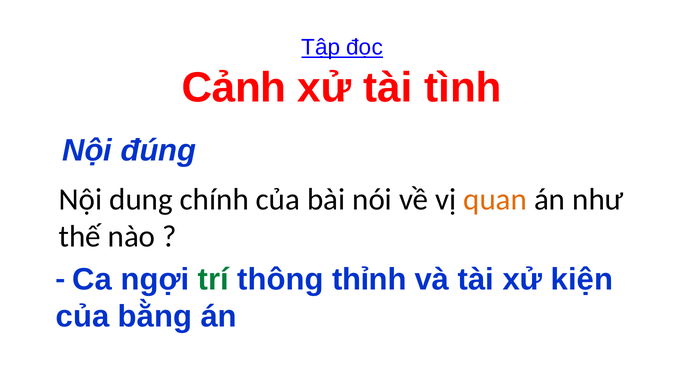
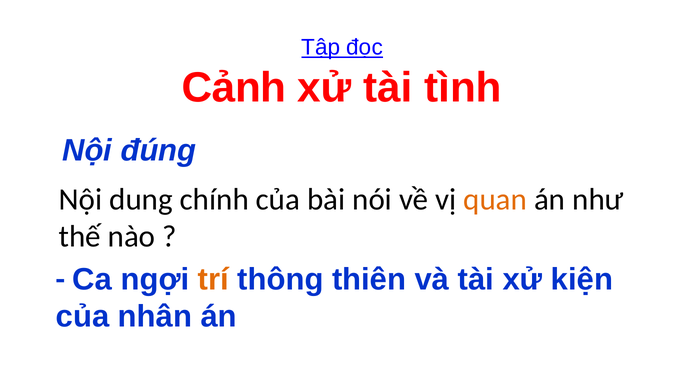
trí colour: green -> orange (213, 279)
thỉnh: thỉnh -> thiên (369, 279)
bằng: bằng -> nhân (155, 317)
